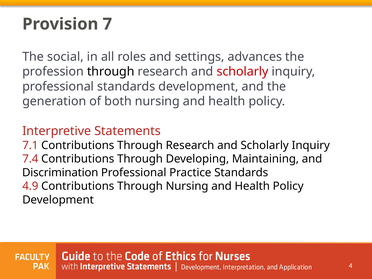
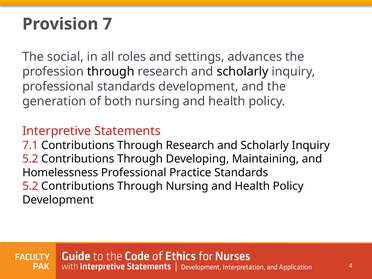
scholarly colour: red -> black (243, 72)
7.4: 7.4 -> 5.2 (30, 159)
Discrimination: Discrimination -> Homelessness (60, 173)
4.9: 4.9 -> 5.2 (30, 186)
